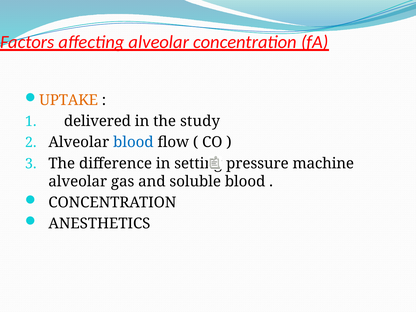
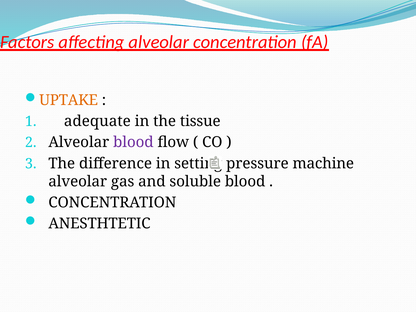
delivered: delivered -> adequate (97, 121)
study: study -> tissue (200, 121)
blood colour: blue -> purple (133, 142)
ANESTHETICS: ANESTHETICS -> ANESTHTETIC (99, 224)
